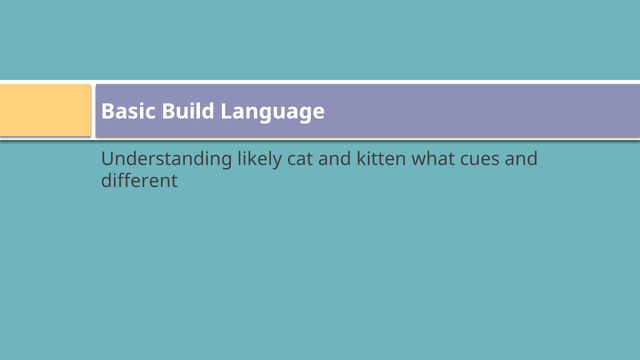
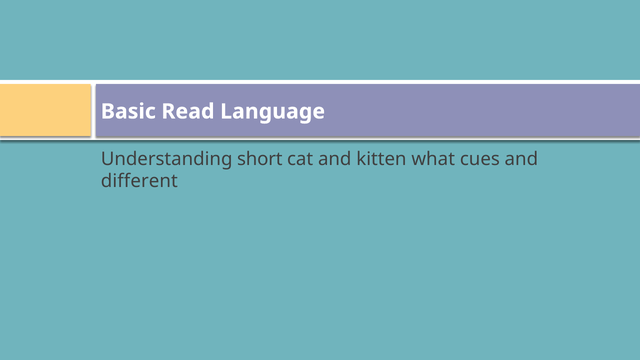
Build: Build -> Read (188, 111)
likely: likely -> short (260, 159)
